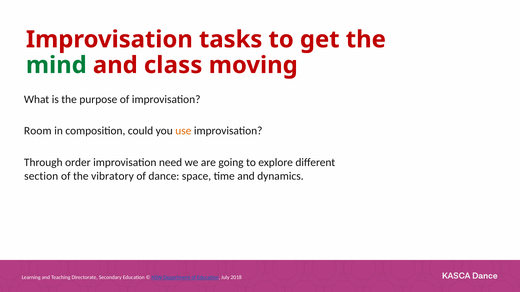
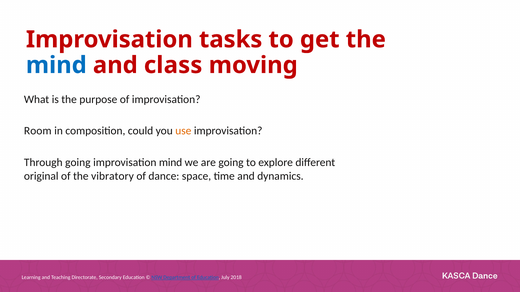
mind colour: green -> blue (56, 65)
Through order: order -> going (78, 163)
improvisation need: need -> mind (171, 163)
section: section -> original (41, 176)
